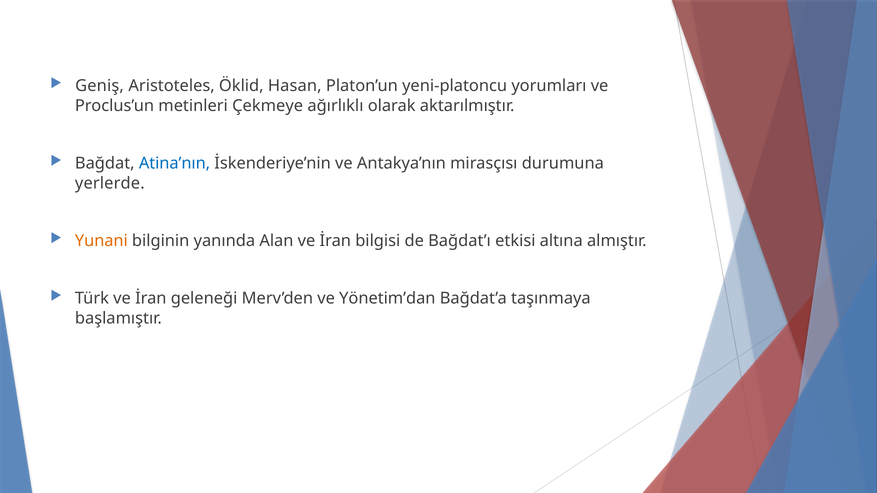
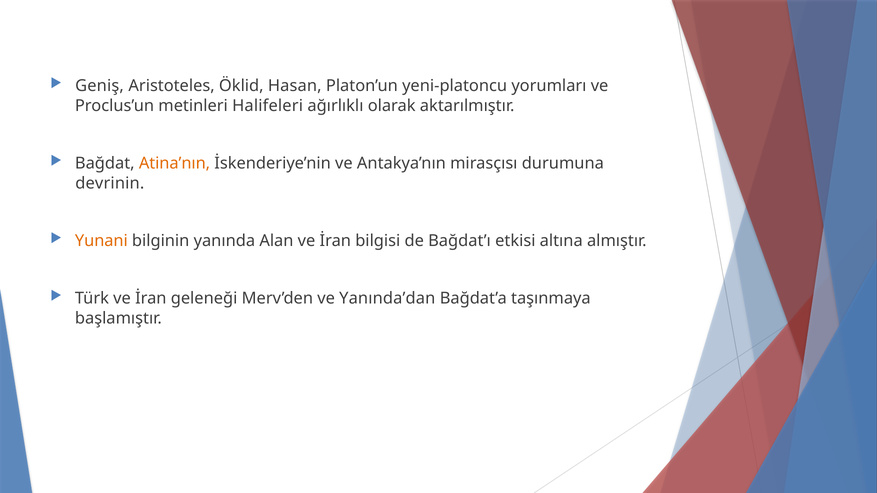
Çekmeye: Çekmeye -> Halifeleri (268, 106)
Atina’nın colour: blue -> orange (175, 163)
yerlerde: yerlerde -> devrinin (110, 183)
Yönetim’dan: Yönetim’dan -> Yanında’dan (387, 299)
